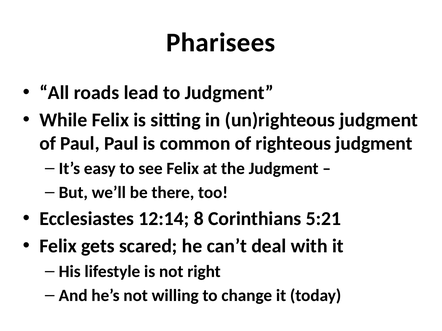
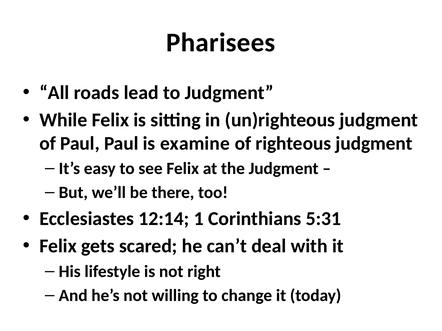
common: common -> examine (195, 144)
8: 8 -> 1 (199, 219)
5:21: 5:21 -> 5:31 (324, 219)
